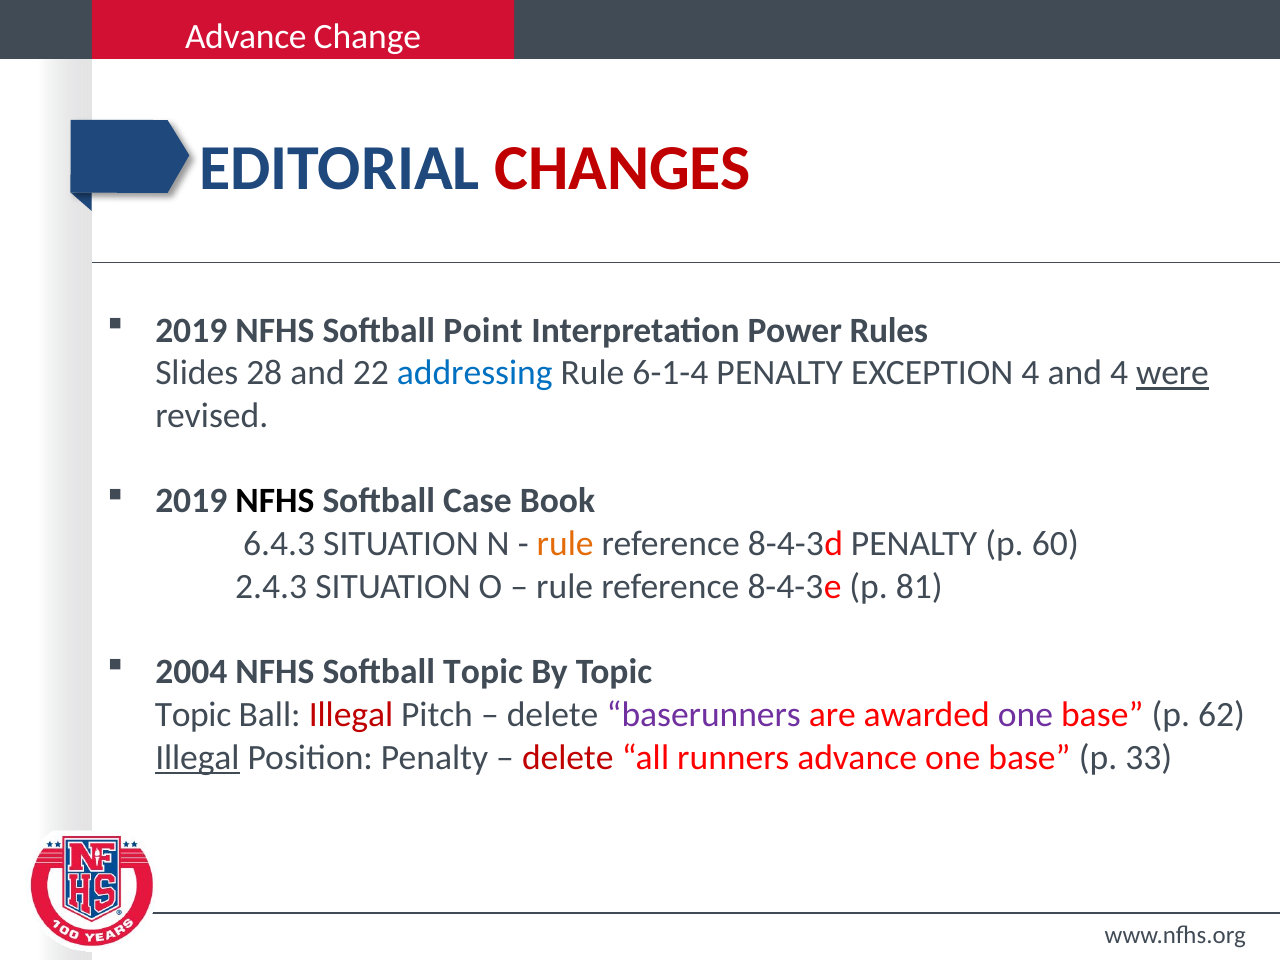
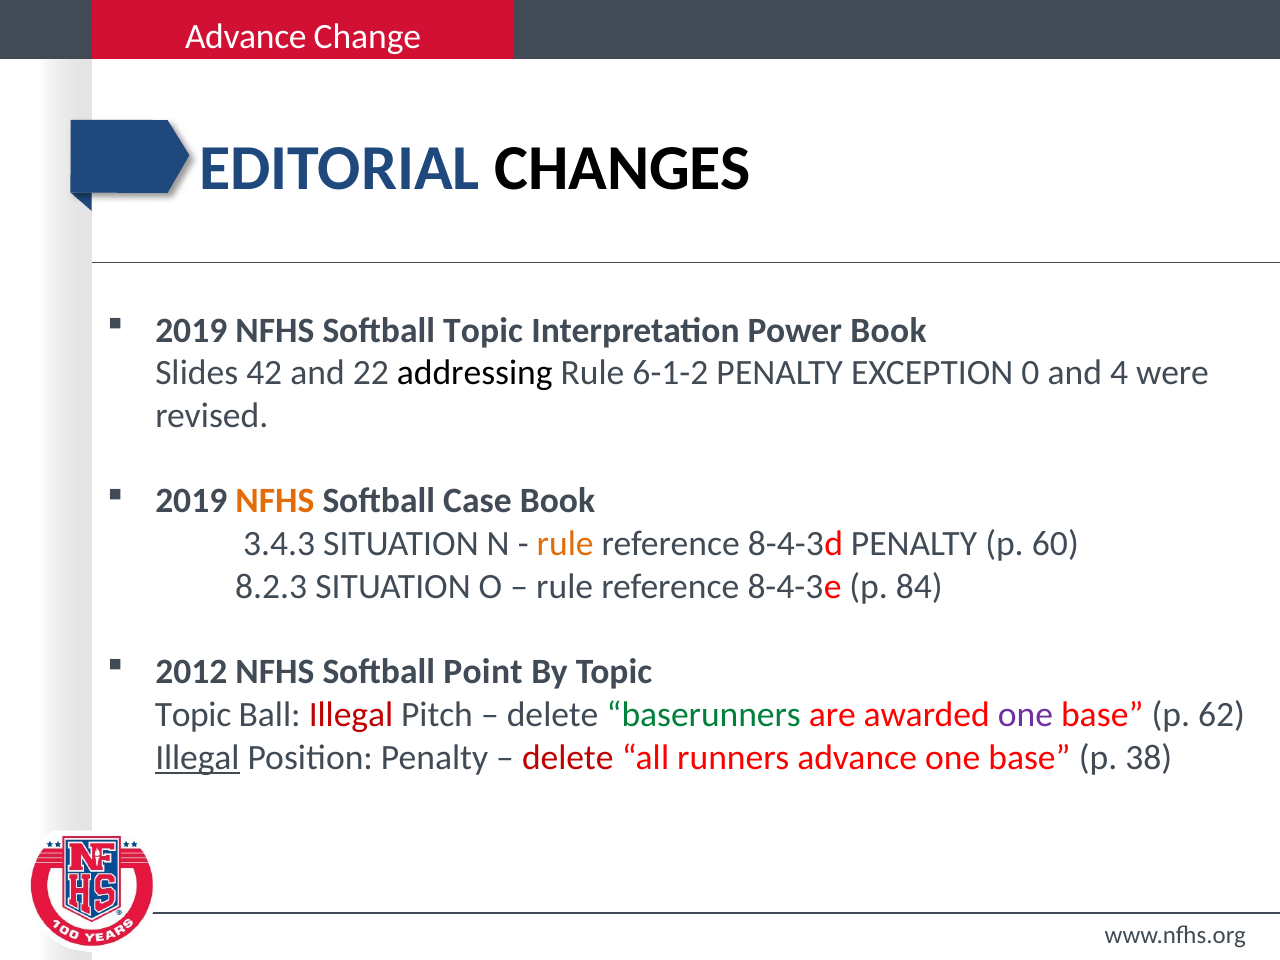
CHANGES colour: red -> black (623, 168)
Softball Point: Point -> Topic (483, 330)
Power Rules: Rules -> Book (888, 330)
28: 28 -> 42 (264, 373)
addressing colour: blue -> black (475, 373)
6-1-4: 6-1-4 -> 6-1-2 (670, 373)
EXCEPTION 4: 4 -> 0 (1030, 373)
were underline: present -> none (1172, 373)
NFHS colour: black -> orange (275, 501)
6.4.3: 6.4.3 -> 3.4.3 (279, 544)
2.4.3: 2.4.3 -> 8.2.3 (271, 587)
81: 81 -> 84 (919, 587)
2004: 2004 -> 2012 (191, 672)
Softball Topic: Topic -> Point (483, 672)
baserunners colour: purple -> green (704, 715)
33: 33 -> 38 (1149, 757)
